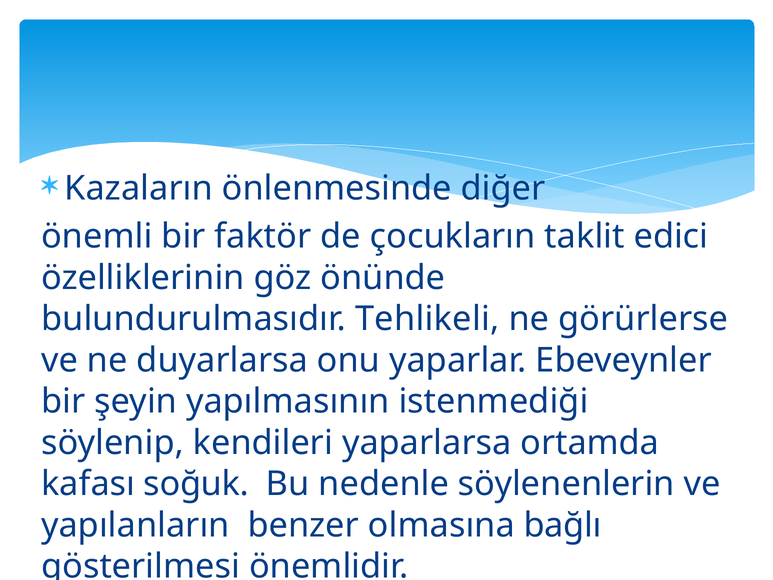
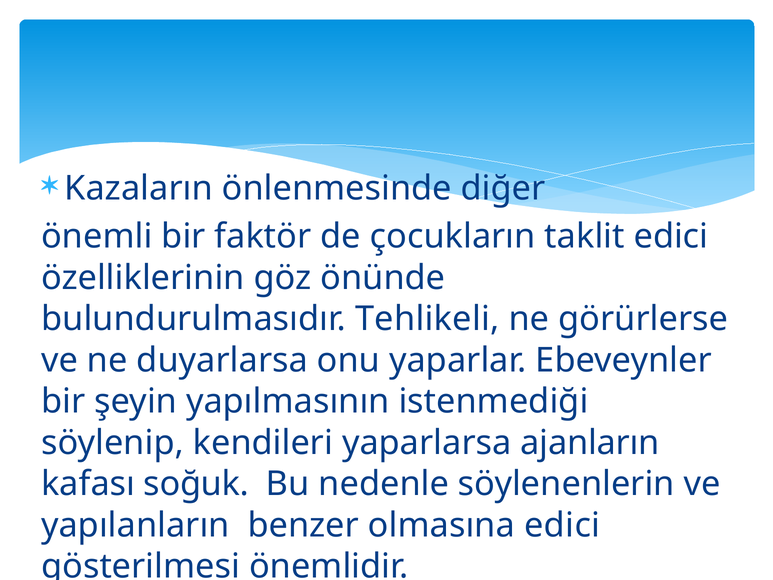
ortamda: ortamda -> ajanların (590, 443)
olmasına bağlı: bağlı -> edici (562, 525)
